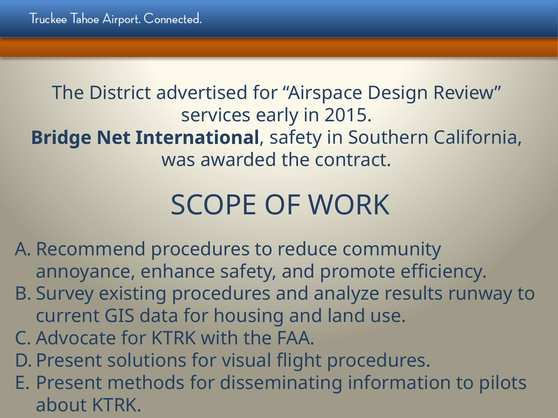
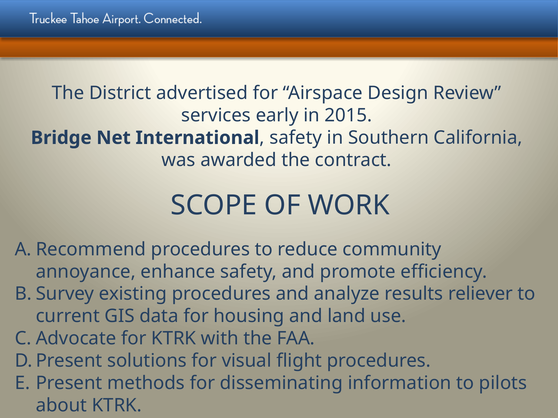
runway: runway -> reliever (480, 294)
